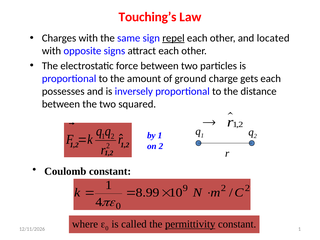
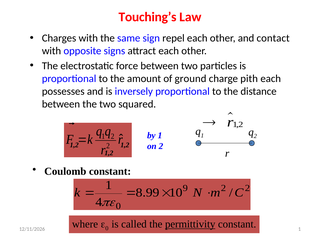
repel underline: present -> none (173, 38)
located: located -> contact (273, 38)
gets: gets -> pith (249, 79)
